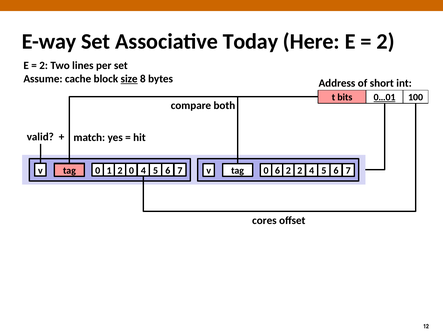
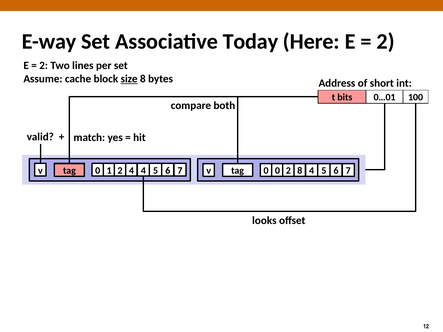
0…01 underline: present -> none (385, 97)
v 0: 0 -> 4 (131, 171)
4 0 6: 6 -> 0 (277, 171)
v 2: 2 -> 8 (300, 171)
cores: cores -> looks (264, 221)
